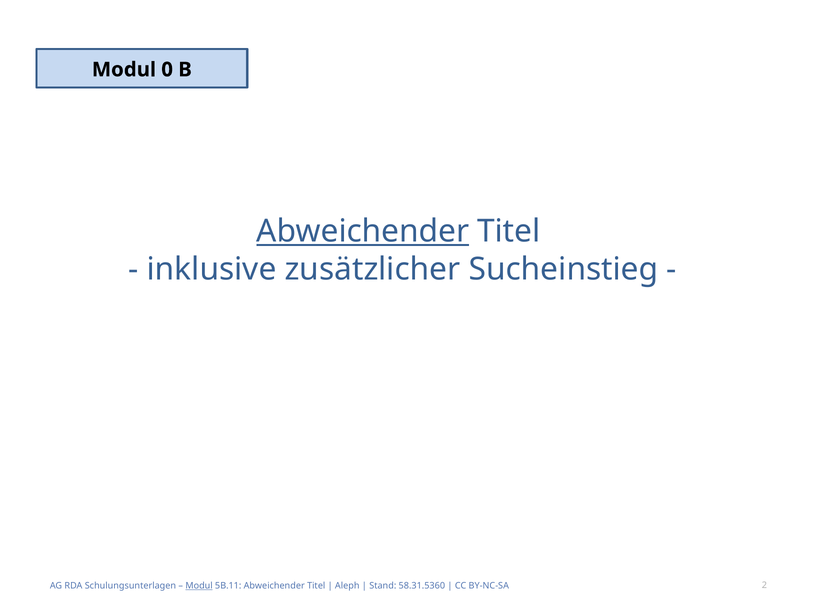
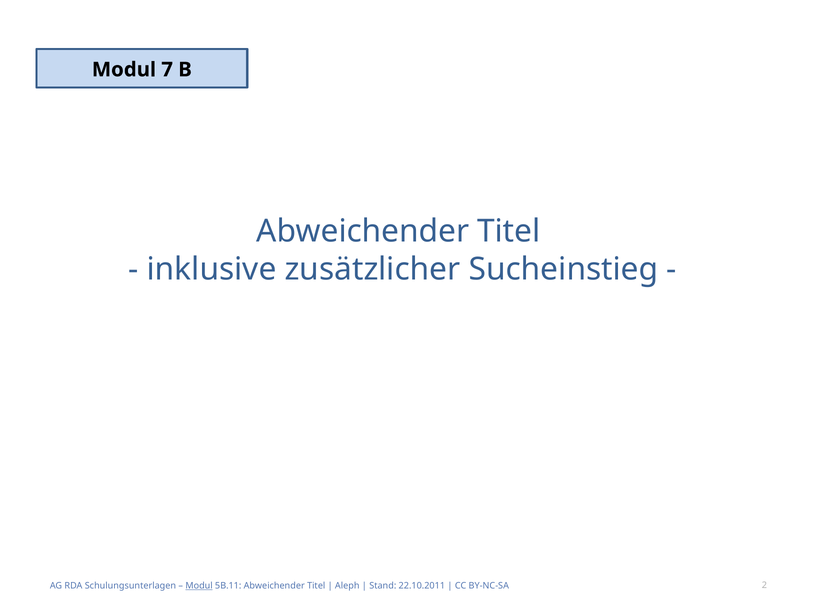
0: 0 -> 7 (167, 70)
Abweichender underline: present -> none (363, 231)
58.31.5360: 58.31.5360 -> 22.10.2011 (422, 586)
